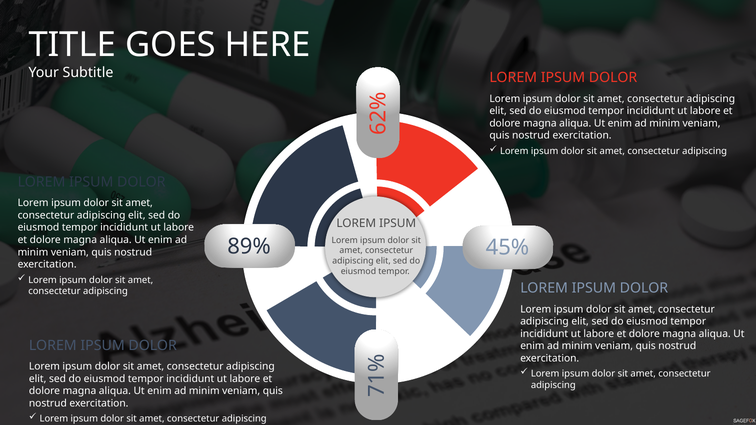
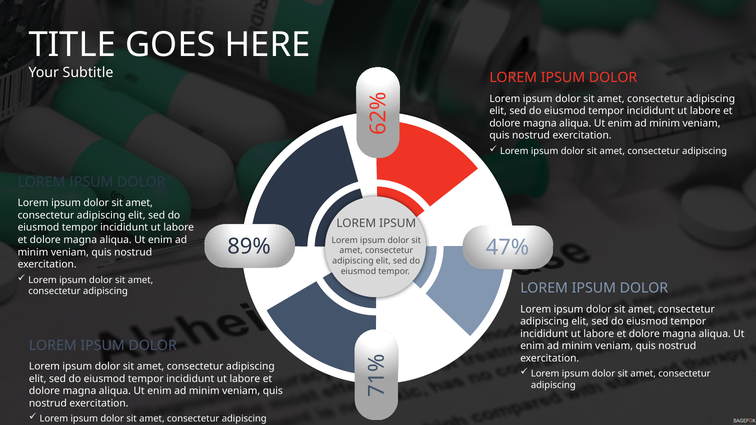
45%: 45% -> 47% (507, 248)
